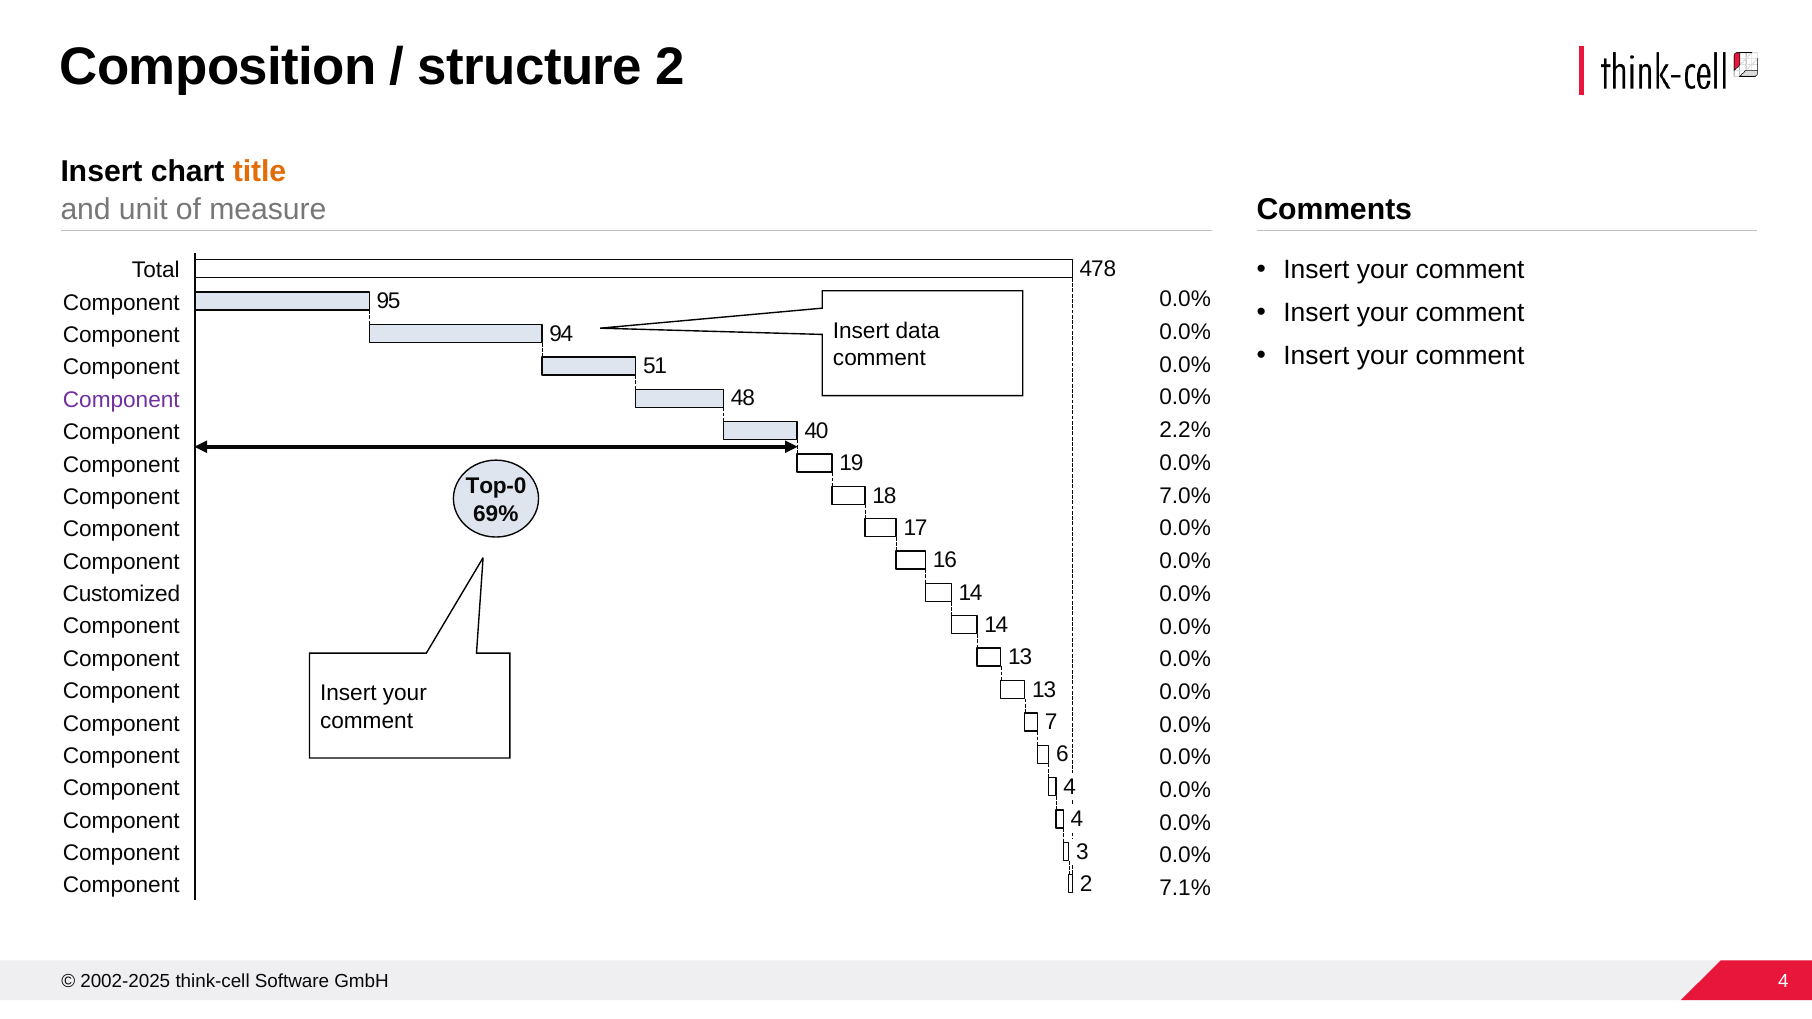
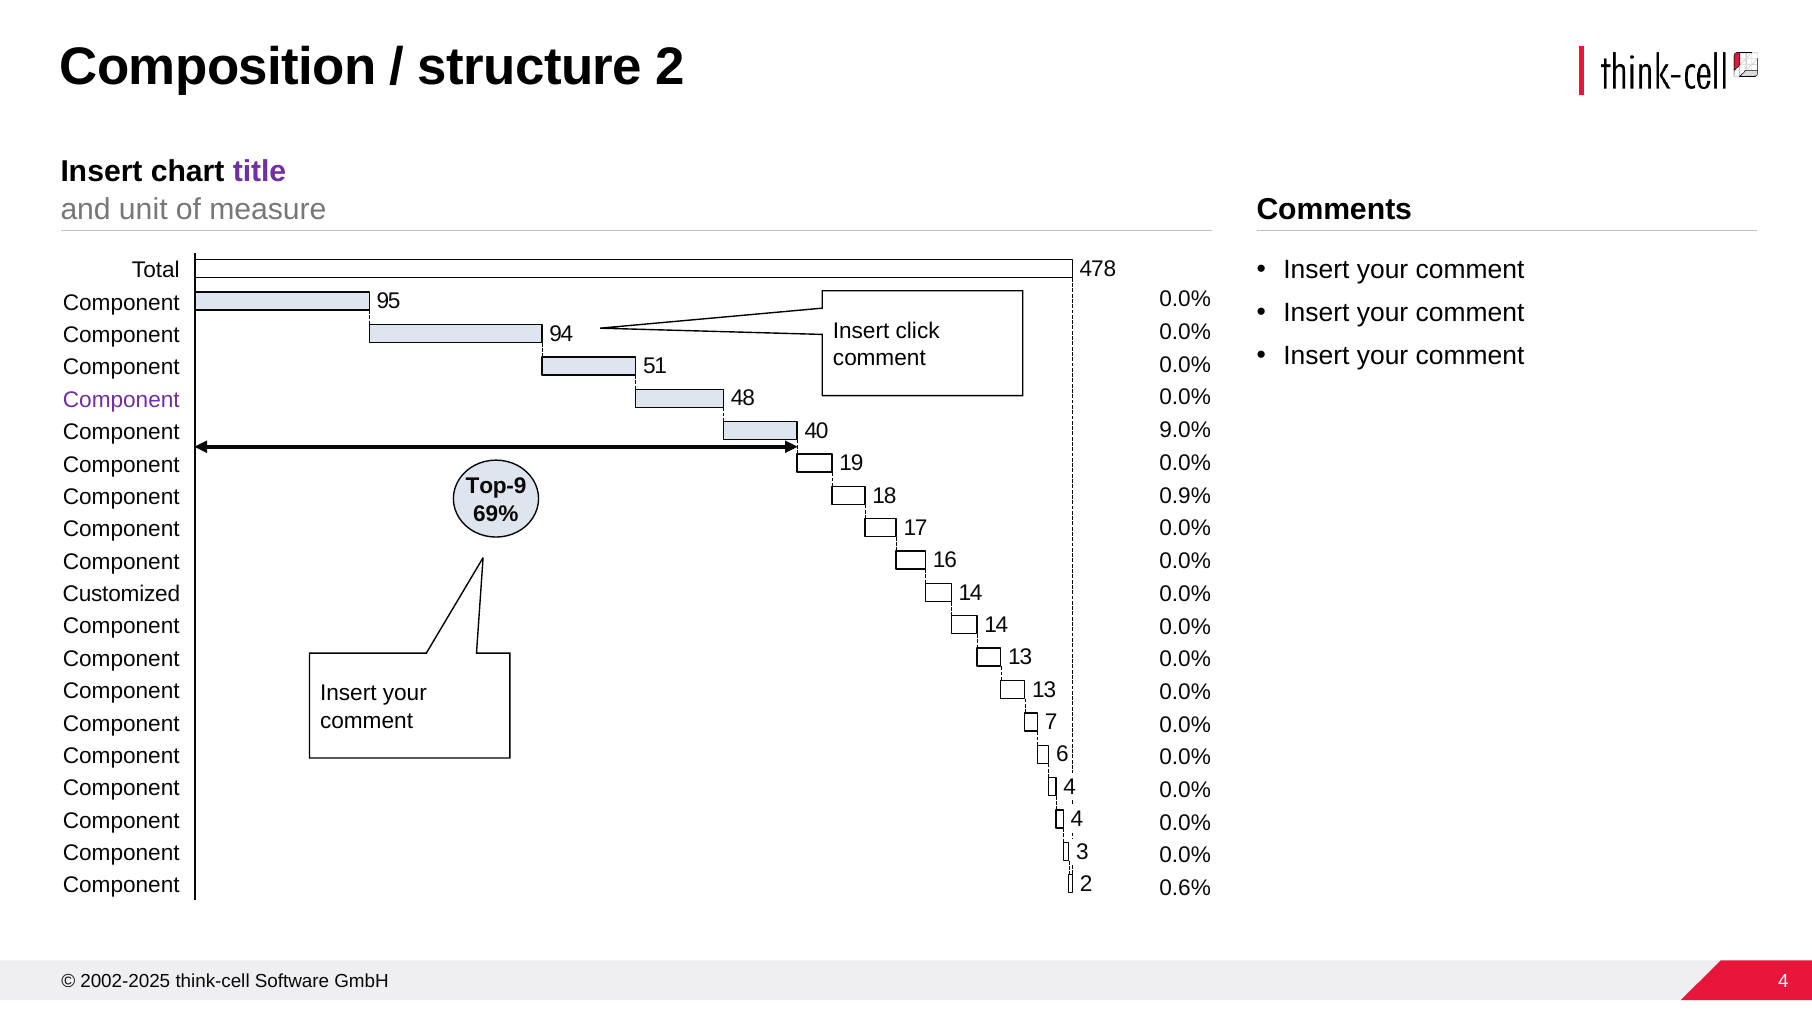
title colour: orange -> purple (260, 171)
data: data -> click (918, 331)
2.2%: 2.2% -> 9.0% (1185, 430)
Top-0: Top-0 -> Top-9 (496, 487)
7.0%: 7.0% -> 0.9% (1185, 496)
7.1%: 7.1% -> 0.6% (1185, 888)
